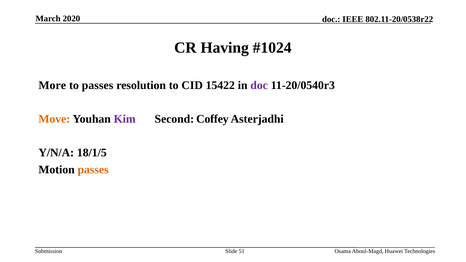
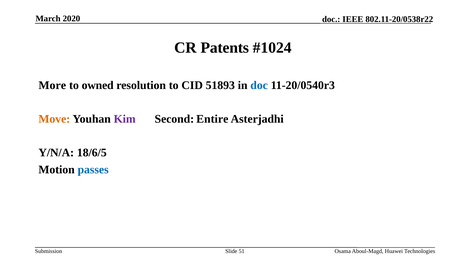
Having: Having -> Patents (225, 48)
to passes: passes -> owned (98, 85)
15422: 15422 -> 51893 (220, 85)
doc colour: purple -> blue (259, 85)
Coffey: Coffey -> Entire (212, 119)
18/1/5: 18/1/5 -> 18/6/5 (92, 153)
passes colour: orange -> blue (93, 170)
